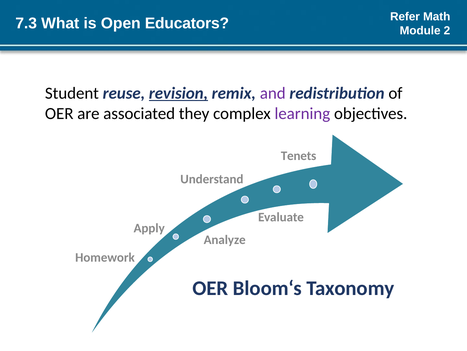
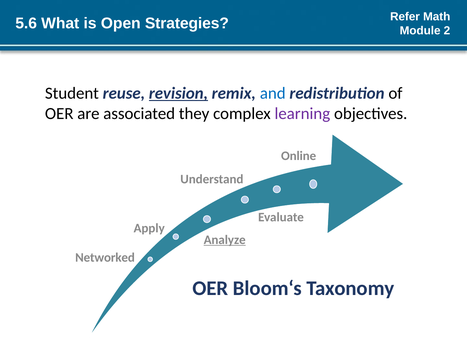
7.3: 7.3 -> 5.6 (26, 23)
Educators: Educators -> Strategies (187, 23)
and colour: purple -> blue (273, 93)
Tenets: Tenets -> Online (299, 155)
Analyze underline: none -> present (225, 239)
Homework: Homework -> Networked (105, 257)
